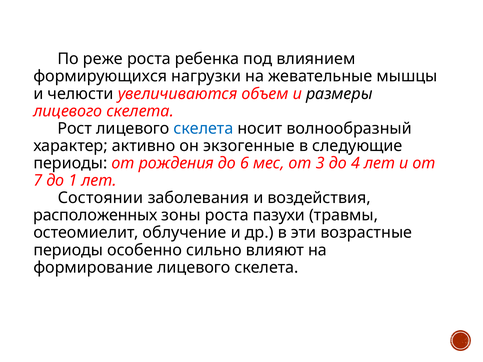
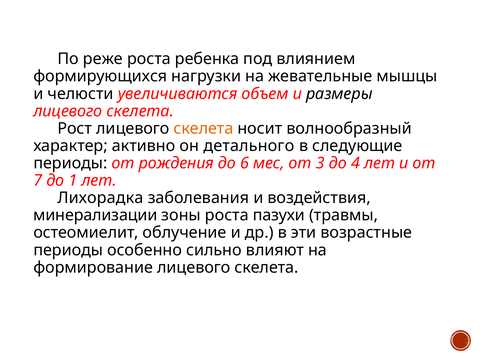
скелета colour: blue -> orange (203, 129)
экзогенные: экзогенные -> детального (249, 146)
Состоянии: Состоянии -> Лихорадка (100, 198)
расположенных: расположенных -> минерализации (95, 215)
